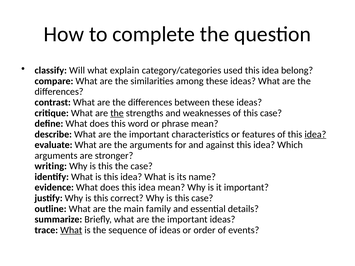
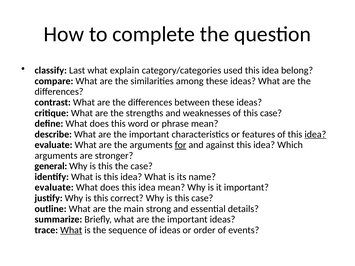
Will: Will -> Last (77, 71)
the underline: present -> none (117, 113)
for underline: none -> present (181, 145)
writing: writing -> general (51, 166)
evidence: evidence -> evaluate (54, 188)
family: family -> strong (159, 209)
